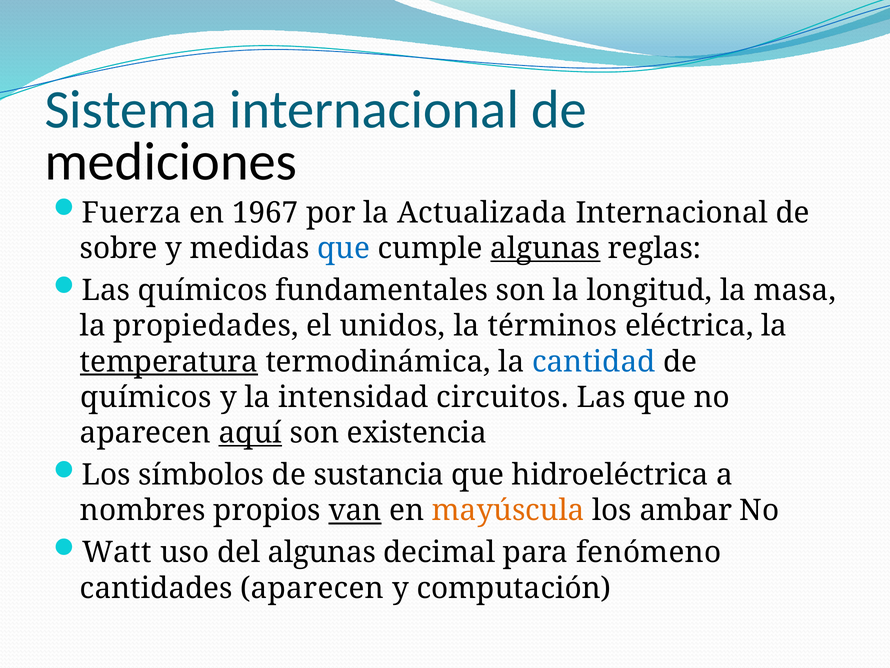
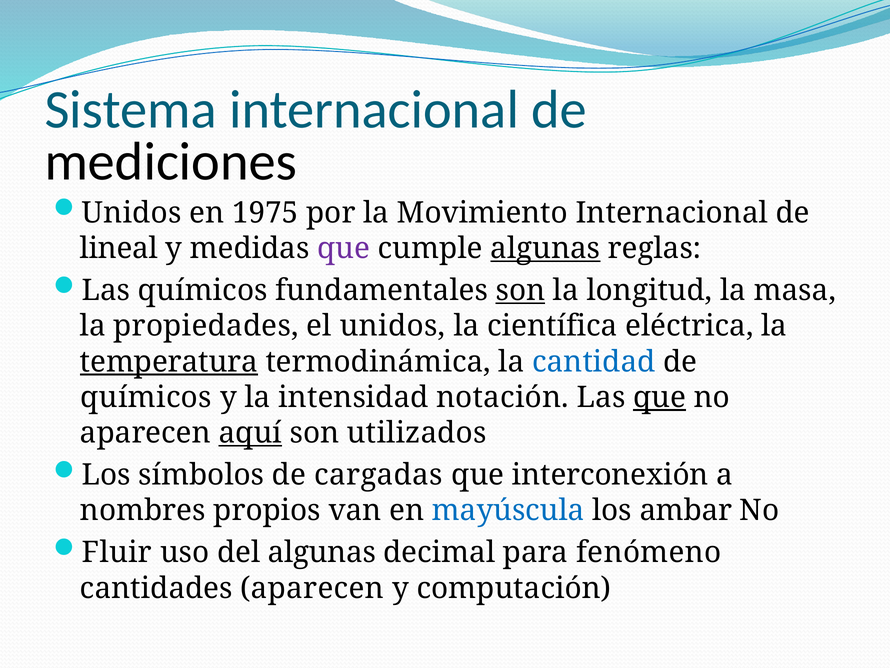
Fuerza: Fuerza -> Unidos (132, 213)
1967: 1967 -> 1975 (265, 213)
Actualizada: Actualizada -> Movimiento (482, 213)
sobre: sobre -> lineal (119, 248)
que colour: blue -> purple (344, 248)
son underline: none -> present (520, 290)
términos: términos -> científica (552, 326)
circuitos: circuitos -> notación (503, 397)
que underline: none -> present (660, 397)
existencia: existencia -> utilizados (417, 433)
sustancia: sustancia -> cargadas (379, 475)
hidroeléctrica: hidroeléctrica -> interconexión (610, 475)
van underline: present -> none (355, 510)
mayúscula colour: orange -> blue (508, 510)
Watt: Watt -> Fluir (117, 552)
